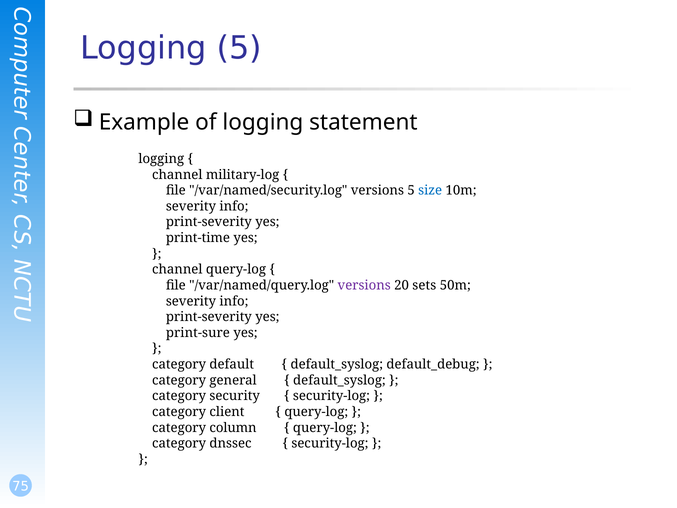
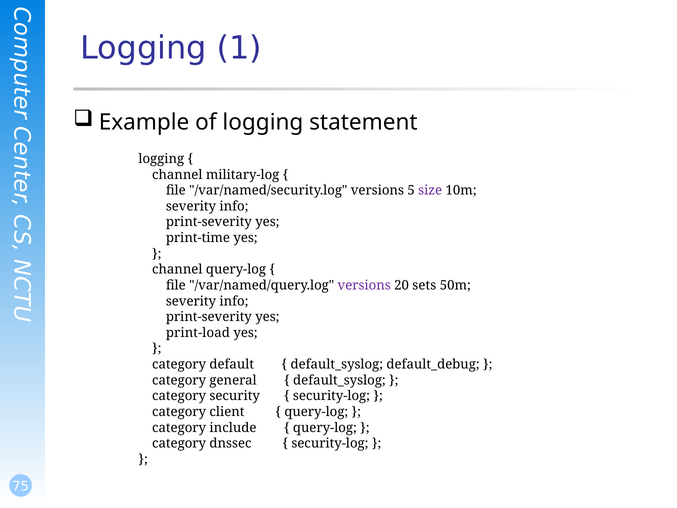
Logging 5: 5 -> 1 (239, 48)
size colour: blue -> purple (430, 190)
print-sure: print-sure -> print-load (198, 333)
column: column -> include (233, 427)
